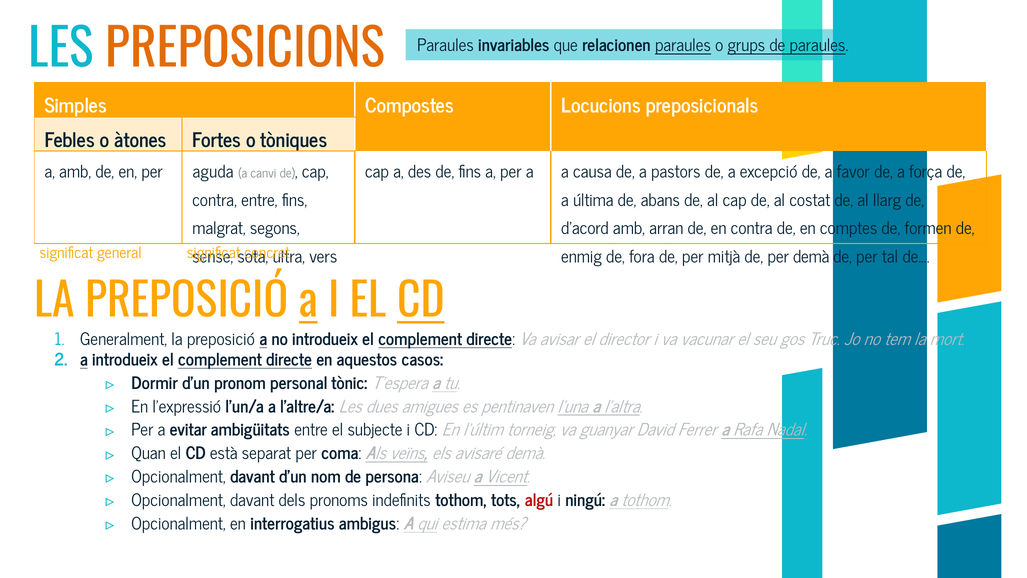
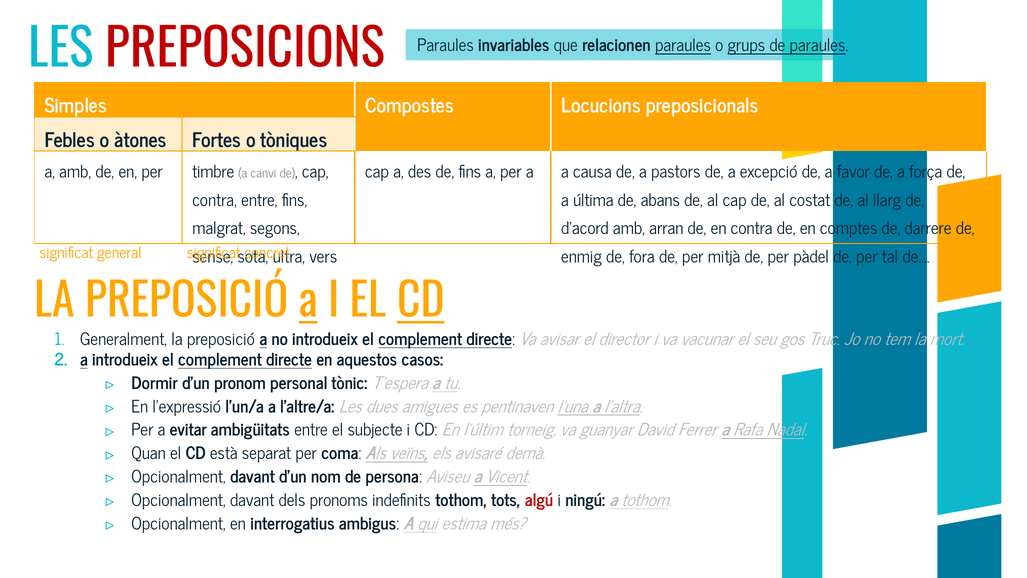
PREPOSICIONS colour: orange -> red (245, 50)
aguda: aguda -> timbre (213, 172)
formen: formen -> darrere (928, 229)
per demà: demà -> pàdel (811, 257)
